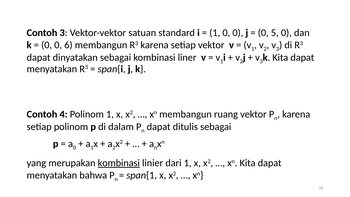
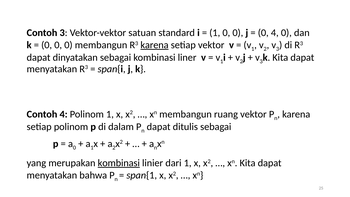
0 5: 5 -> 4 (275, 33)
0 0 6: 6 -> 0 (68, 45)
karena underline: none -> present (155, 45)
